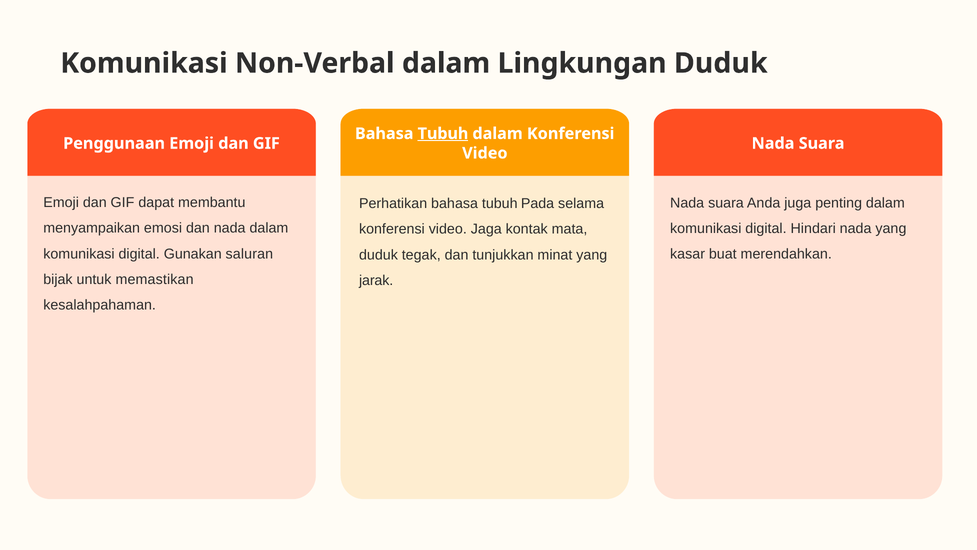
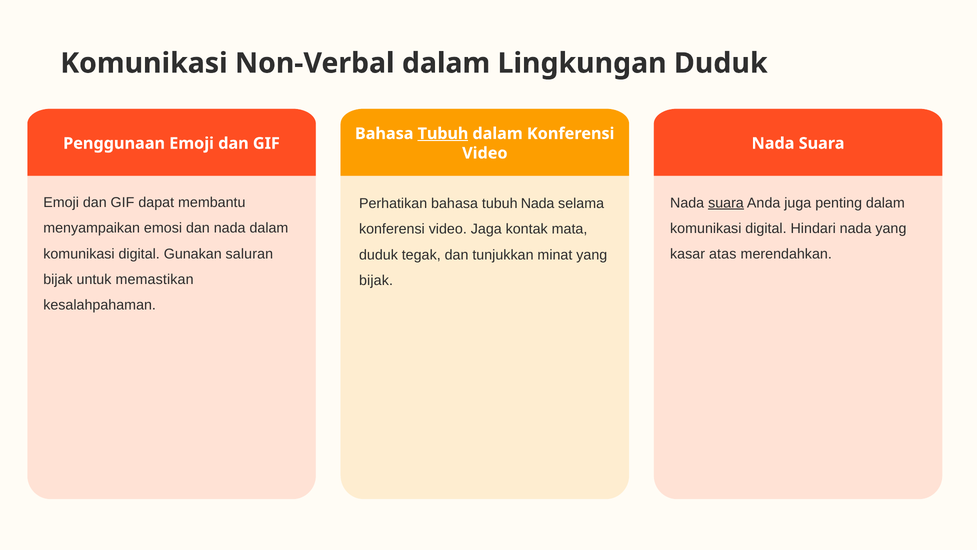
suara underline: none -> present (726, 203)
tubuh Pada: Pada -> Nada (538, 203)
buat: buat -> atas (723, 254)
jarak: jarak -> bijak (376, 280)
